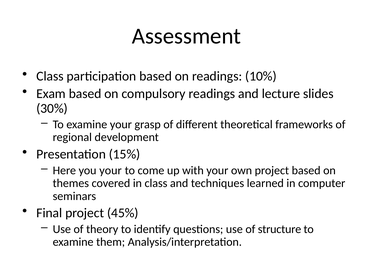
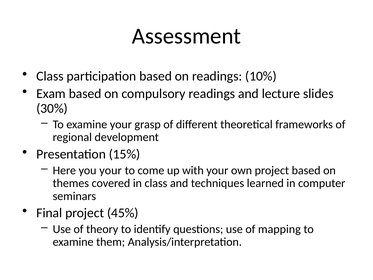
structure: structure -> mapping (279, 229)
